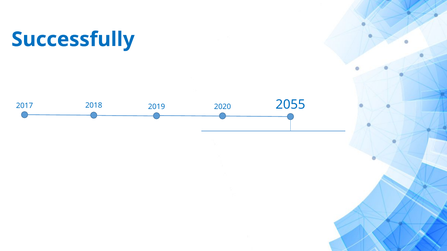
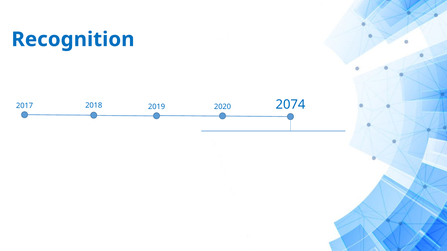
Successfully: Successfully -> Recognition (73, 39)
2055: 2055 -> 2074 (290, 105)
